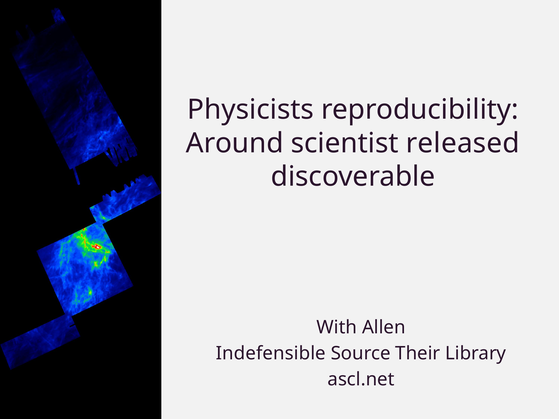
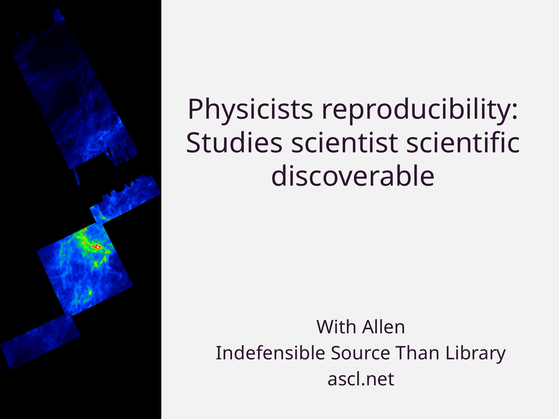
Around: Around -> Studies (235, 143)
released: released -> scientific (463, 143)
Their: Their -> Than (418, 353)
